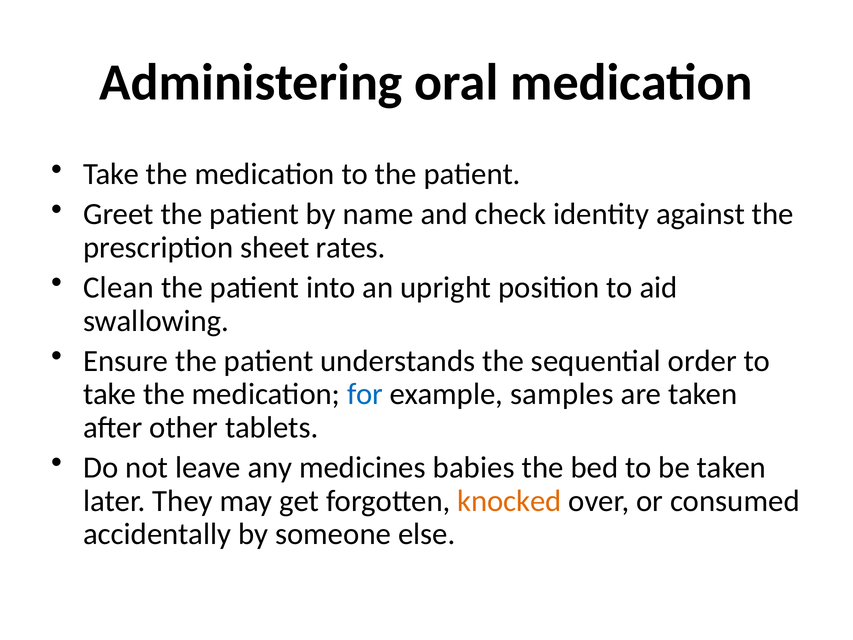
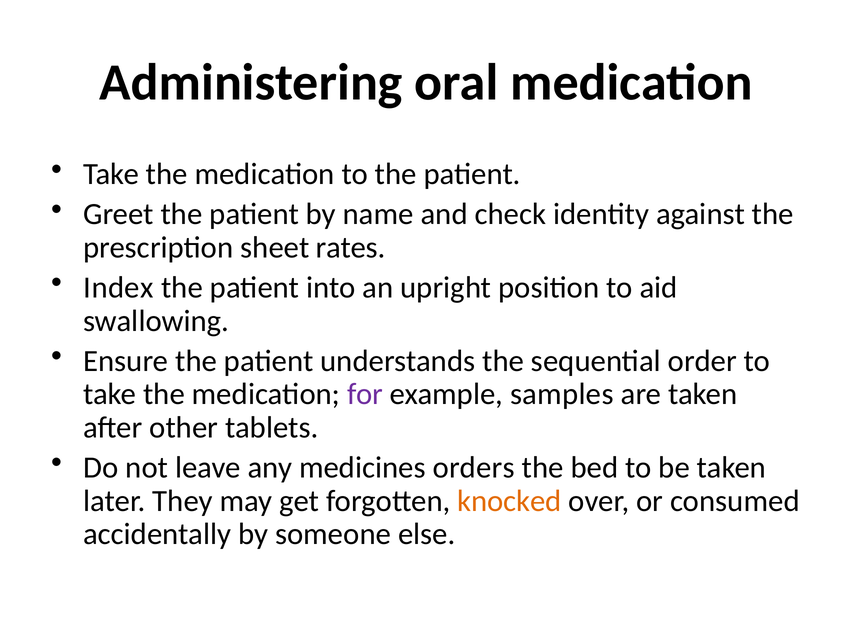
Clean: Clean -> Index (118, 288)
for colour: blue -> purple (365, 394)
babies: babies -> orders (474, 467)
